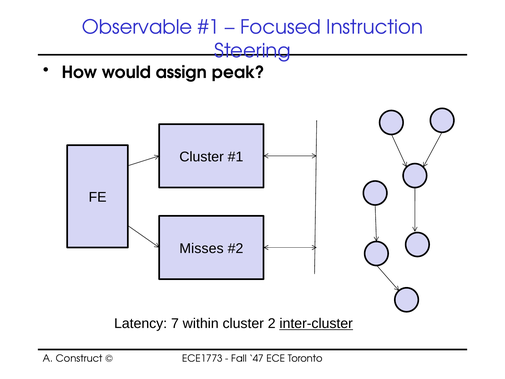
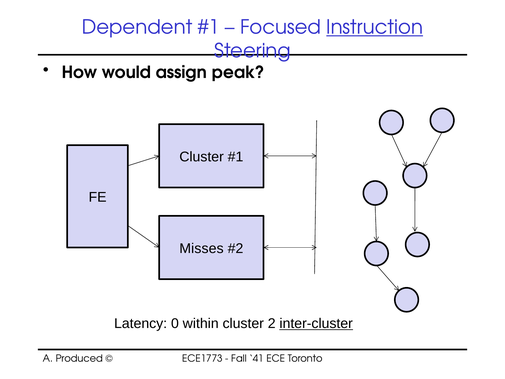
Observable: Observable -> Dependent (137, 27)
Instruction underline: none -> present (375, 27)
7: 7 -> 0 (175, 323)
Construct: Construct -> Produced (79, 358)
47: 47 -> 41 (257, 358)
